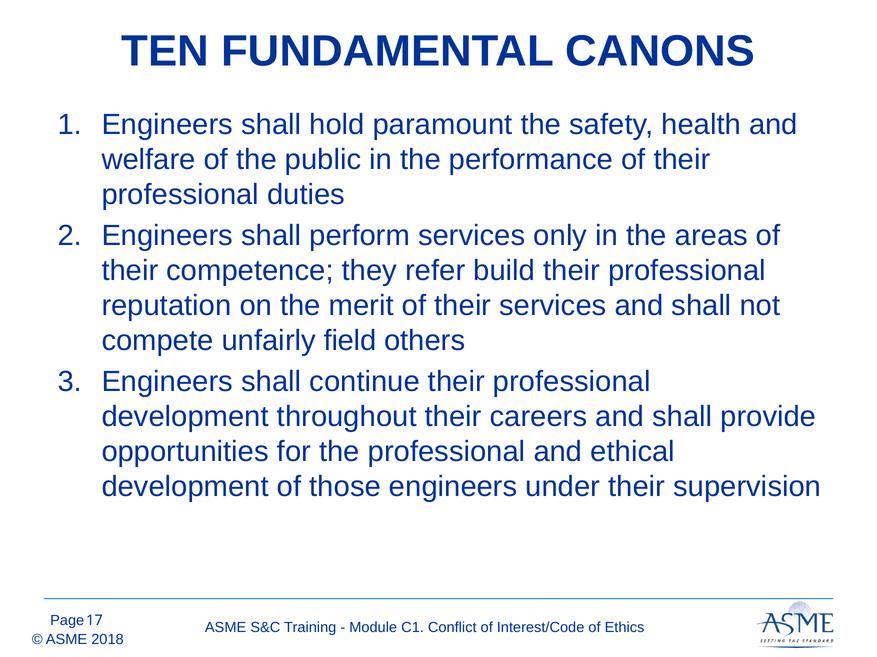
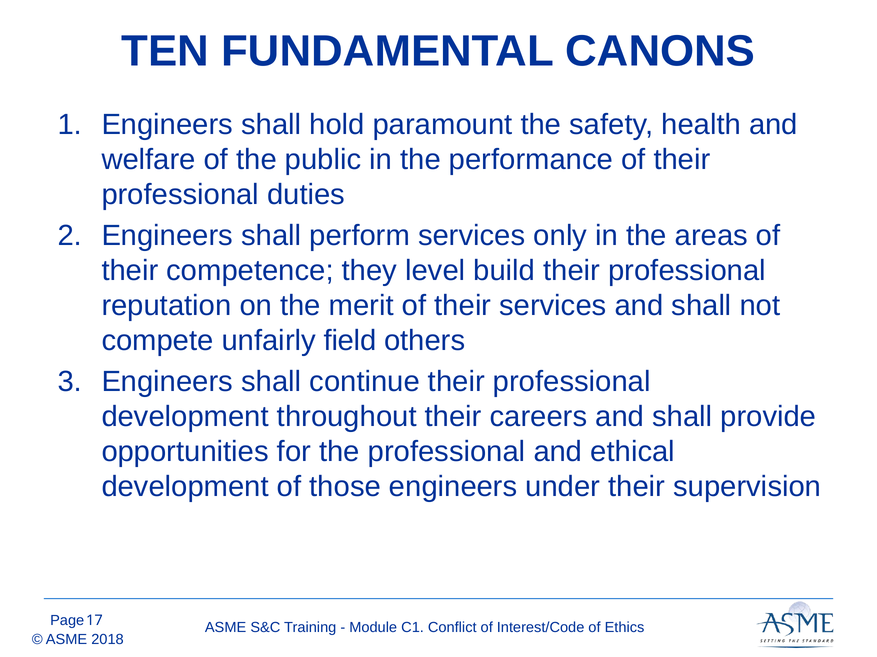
refer: refer -> level (435, 271)
